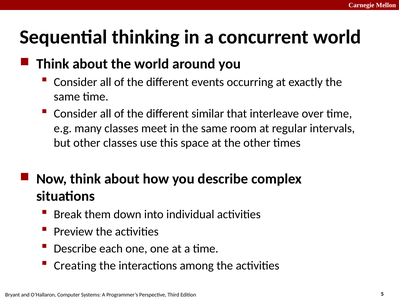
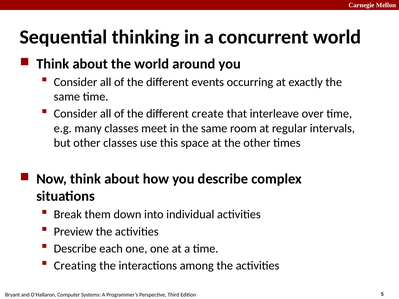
similar: similar -> create (208, 114)
